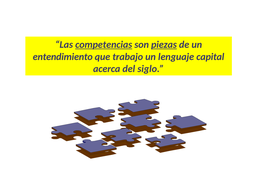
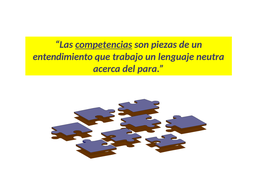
piezas underline: present -> none (164, 45)
capital: capital -> neutra (210, 57)
siglo: siglo -> para (151, 69)
